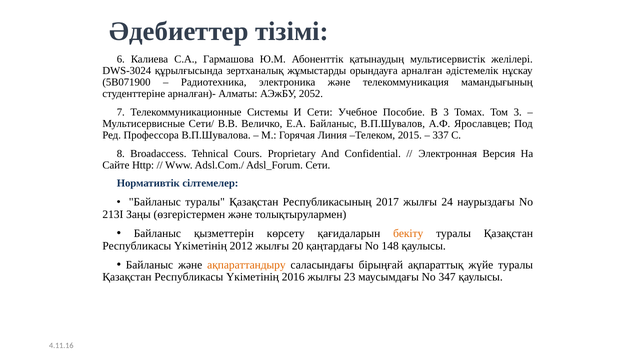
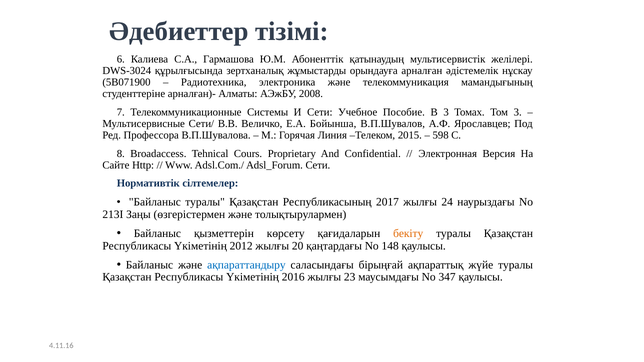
2052: 2052 -> 2008 (311, 94)
Е.А Байланыс: Байланыс -> Бойынша (333, 124)
337: 337 -> 598 (441, 135)
ақпараттандыру colour: orange -> blue (246, 265)
